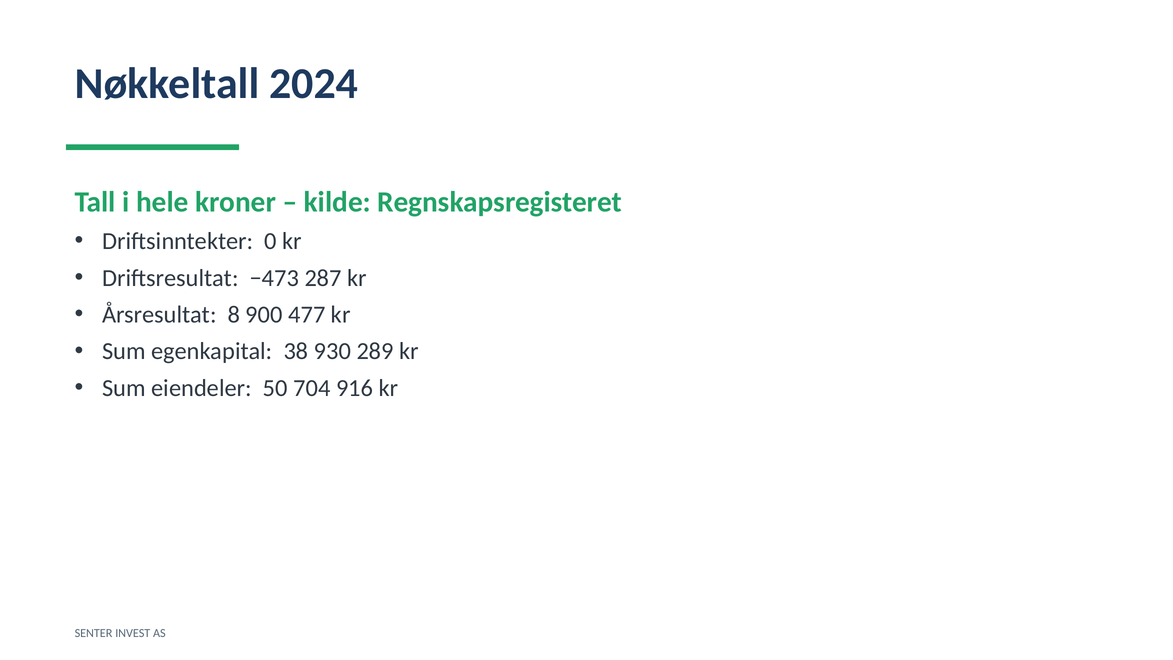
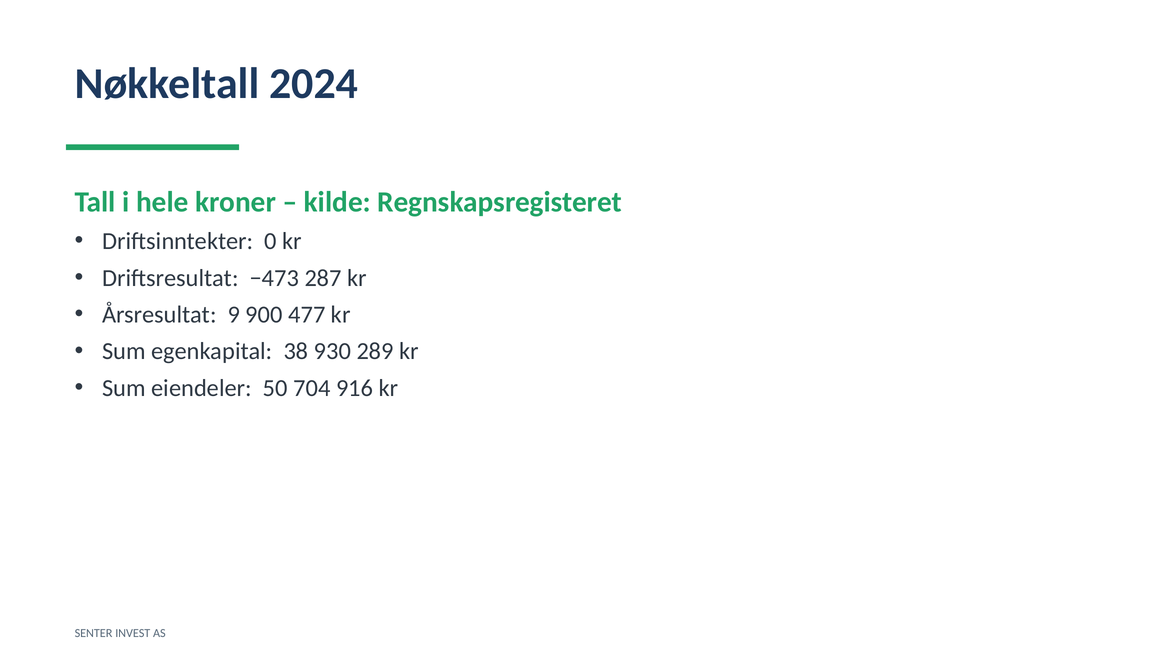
8: 8 -> 9 (234, 315)
